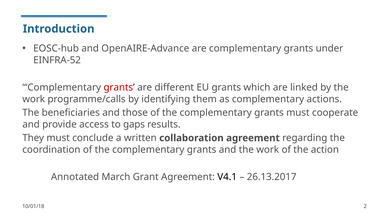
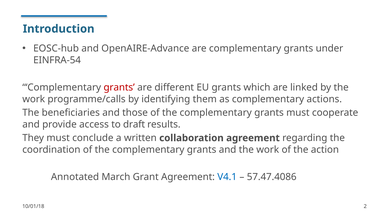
EINFRA-52: EINFRA-52 -> EINFRA-54 (57, 60)
gaps: gaps -> draft (134, 124)
V4.1 colour: black -> blue (227, 177)
26.13.2017: 26.13.2017 -> 57.47.4086 (272, 177)
